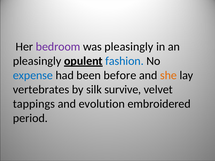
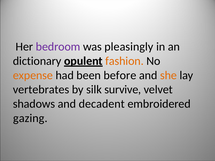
pleasingly: pleasingly -> dictionary (37, 61)
fashion colour: blue -> orange (125, 61)
expense colour: blue -> orange (33, 75)
tappings: tappings -> shadows (34, 104)
evolution: evolution -> decadent (102, 104)
period: period -> gazing (30, 118)
